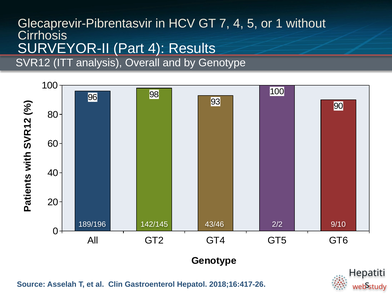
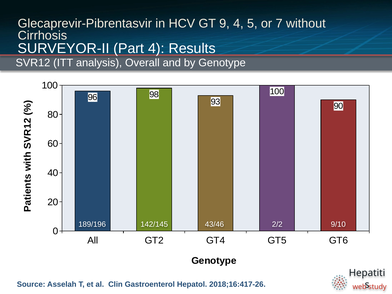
7: 7 -> 9 (224, 23)
or 1: 1 -> 7 (279, 23)
